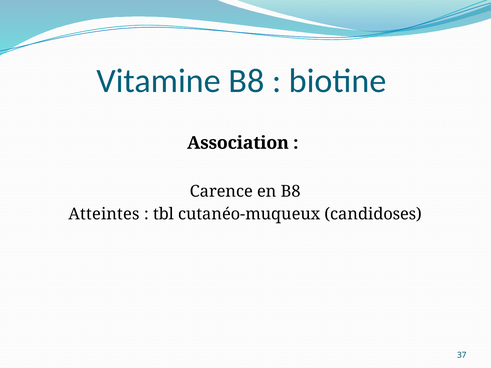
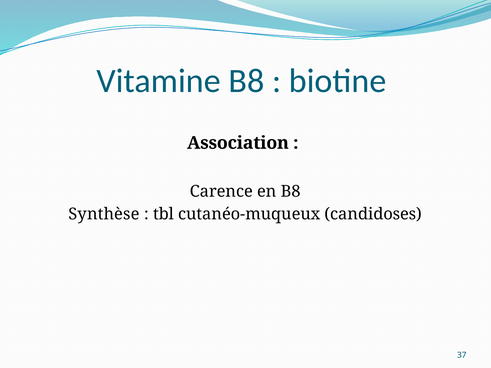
Atteintes: Atteintes -> Synthèse (104, 214)
